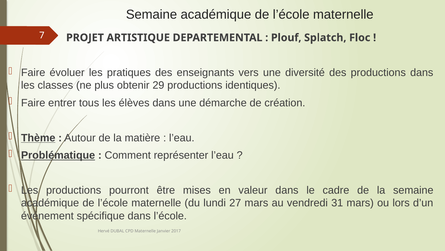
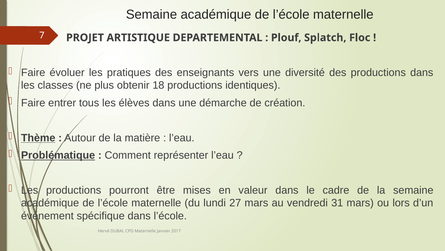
29: 29 -> 18 (158, 85)
